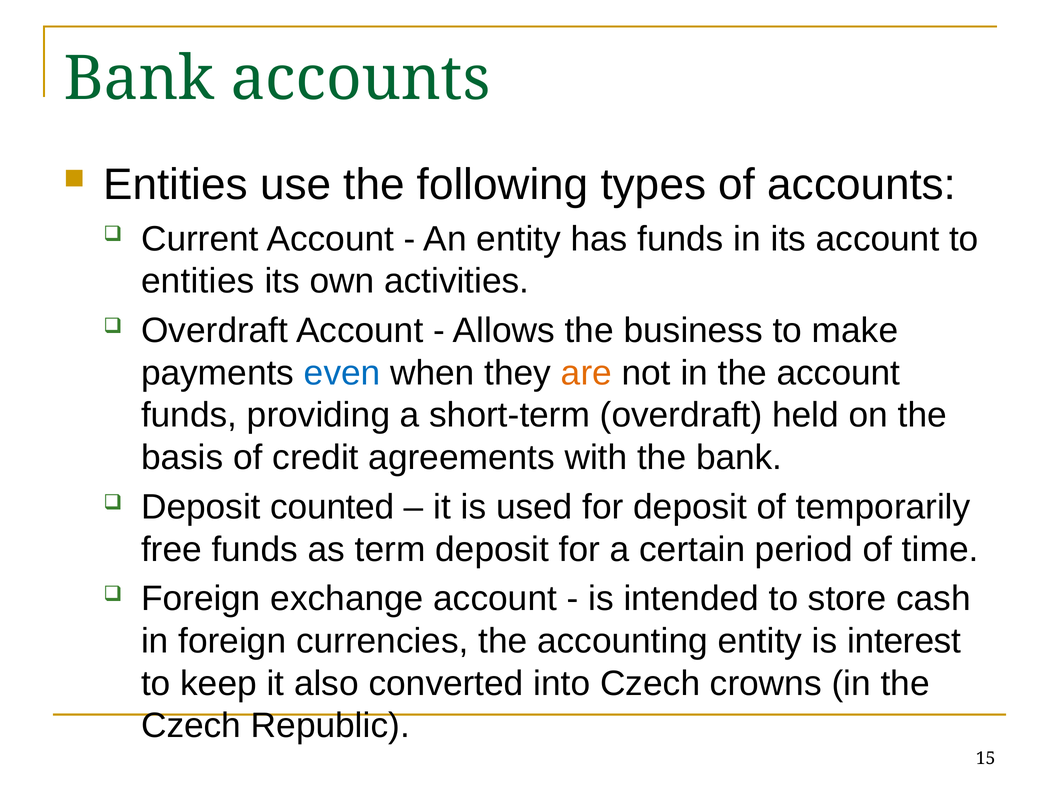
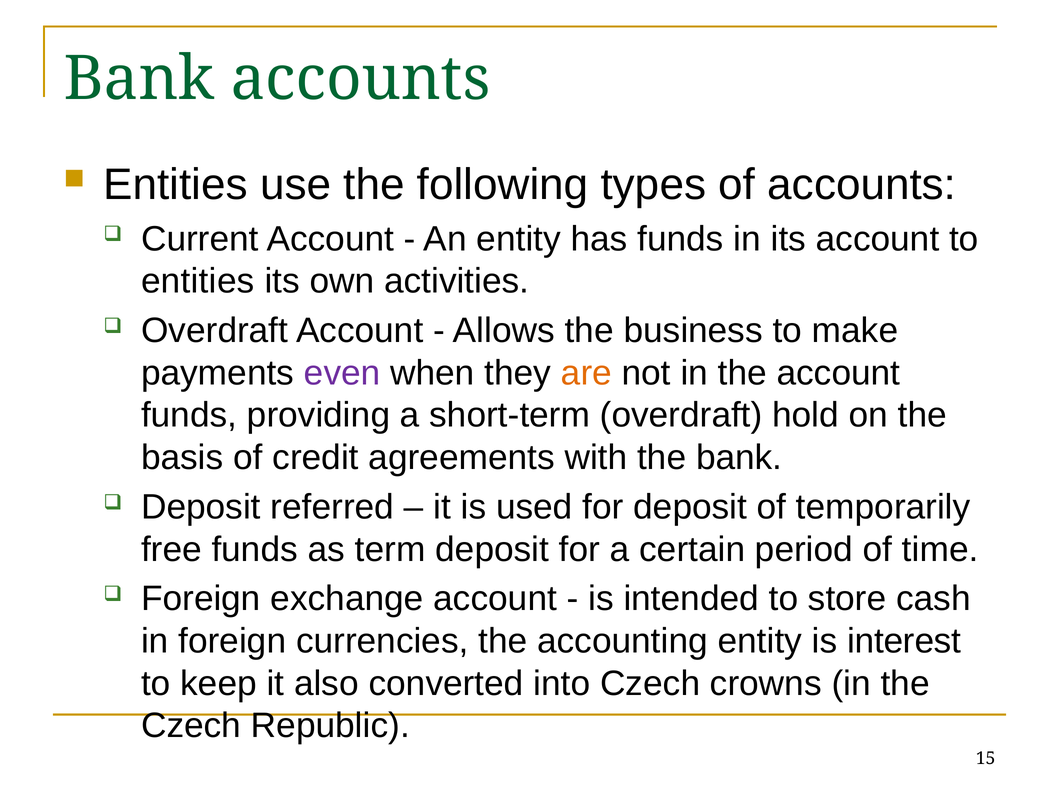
even colour: blue -> purple (342, 373)
held: held -> hold (806, 415)
counted: counted -> referred (332, 507)
